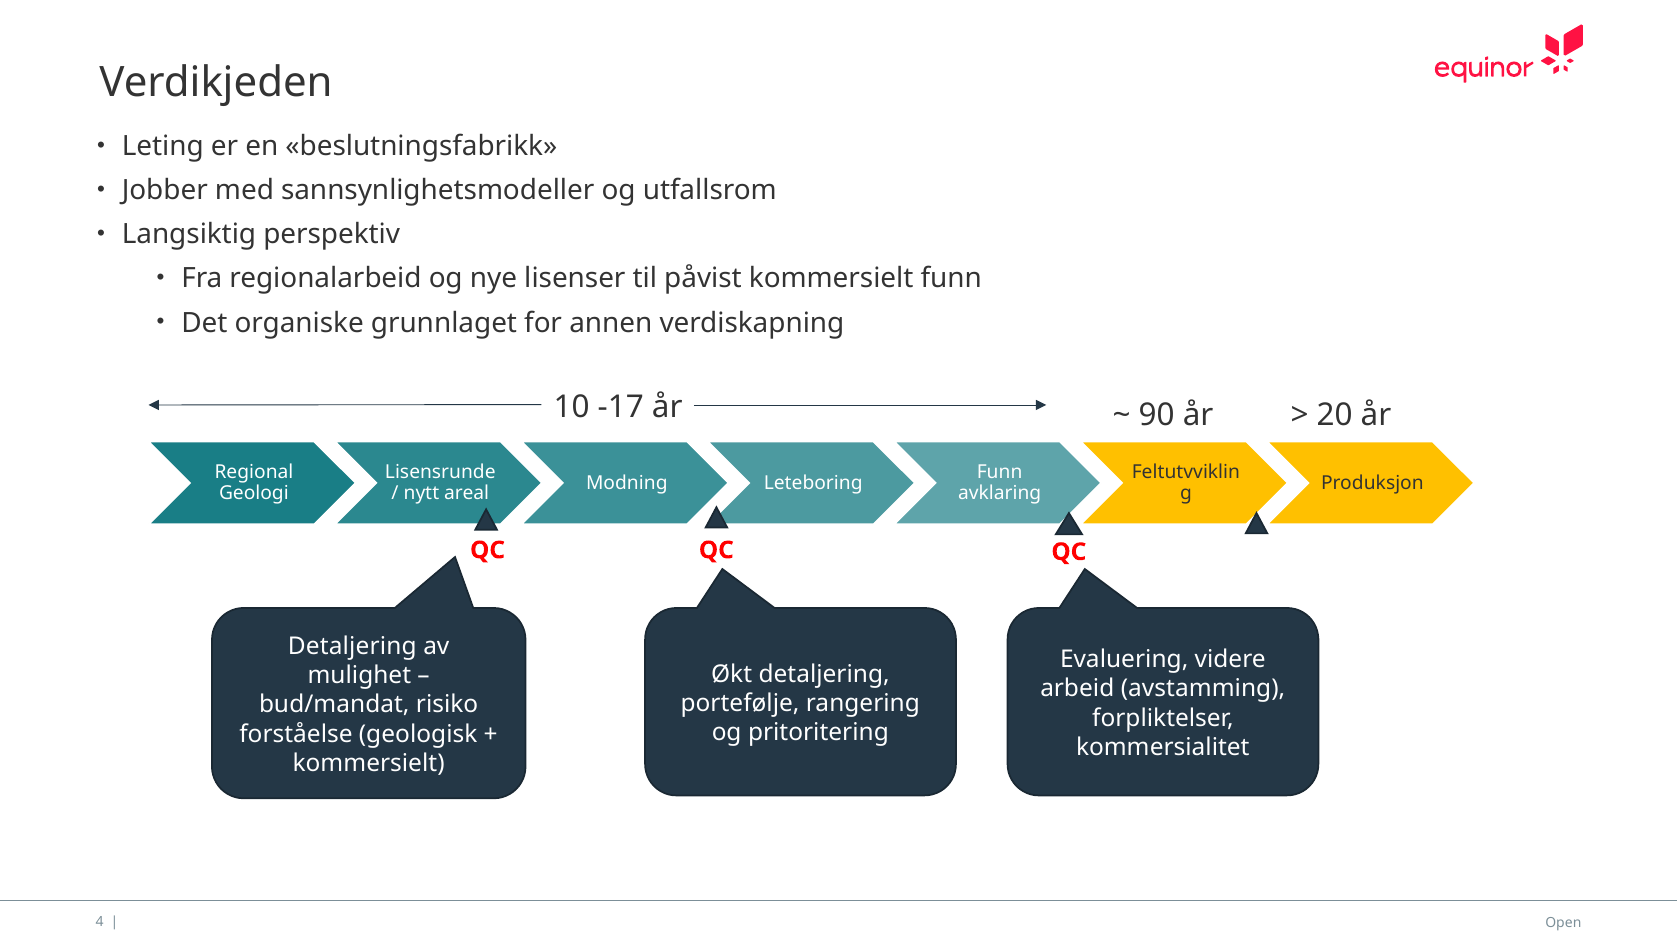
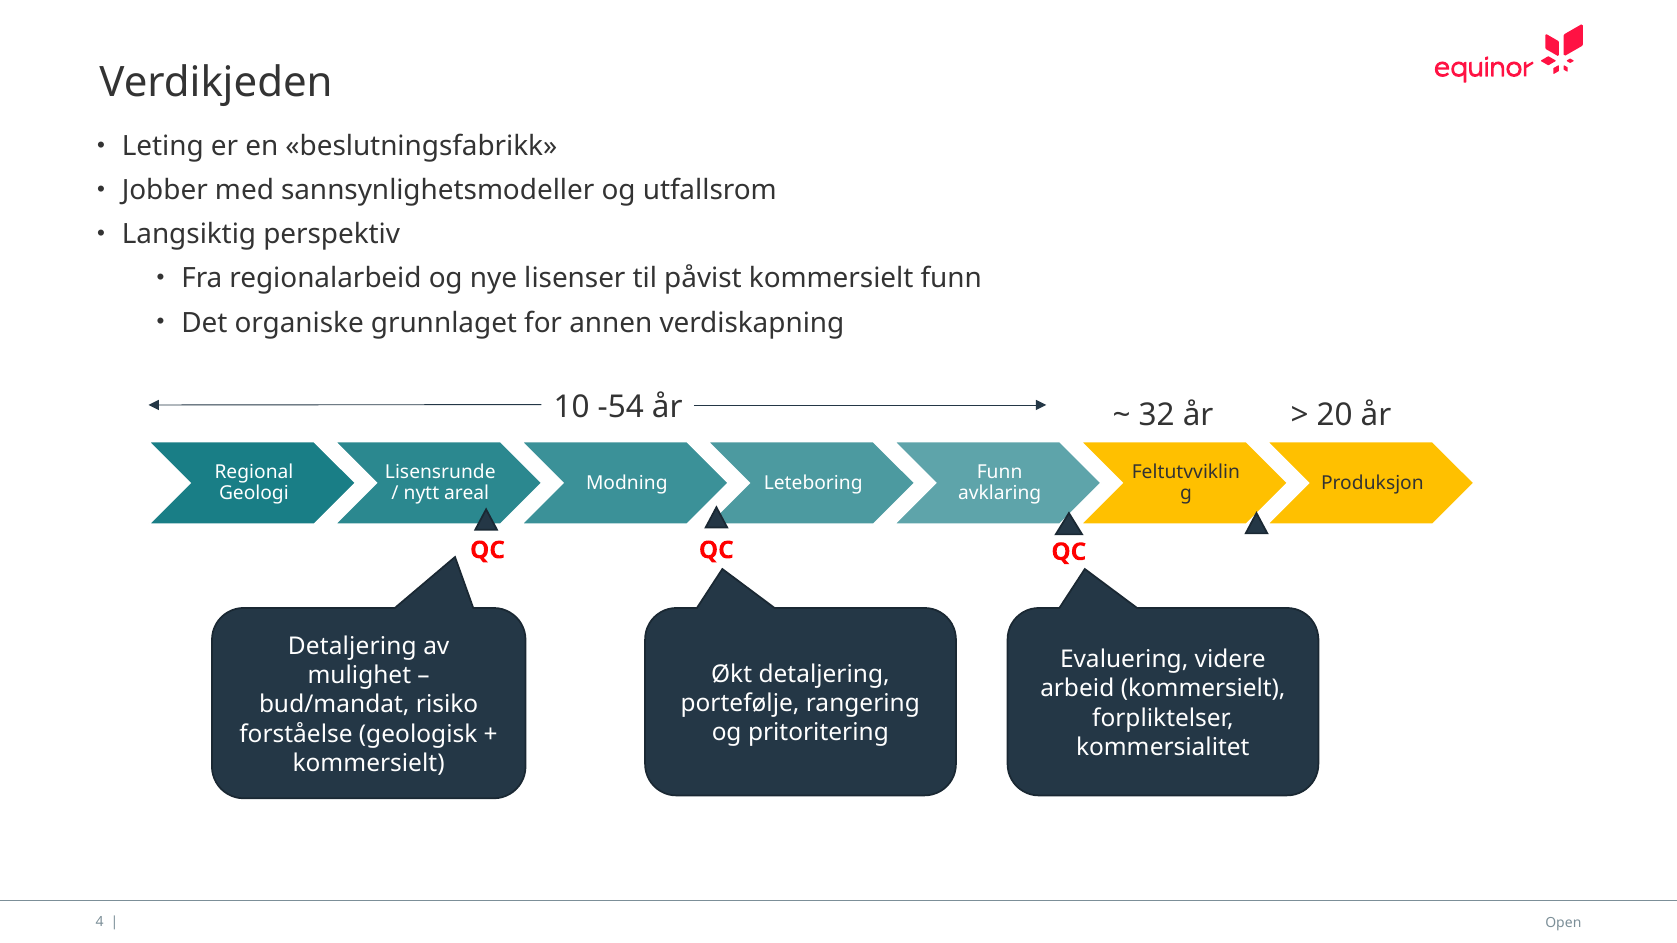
-17: -17 -> -54 (621, 407)
90: 90 -> 32 (1157, 416)
arbeid avstamming: avstamming -> kommersielt (1203, 689)
